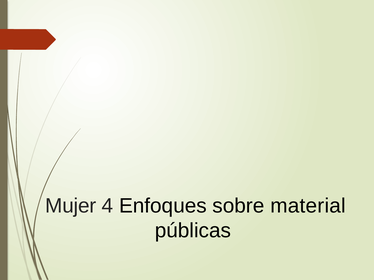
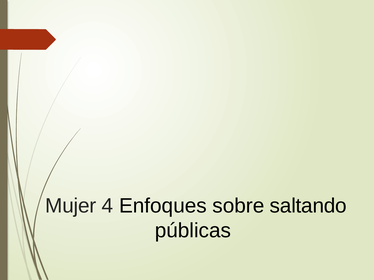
material: material -> saltando (308, 206)
